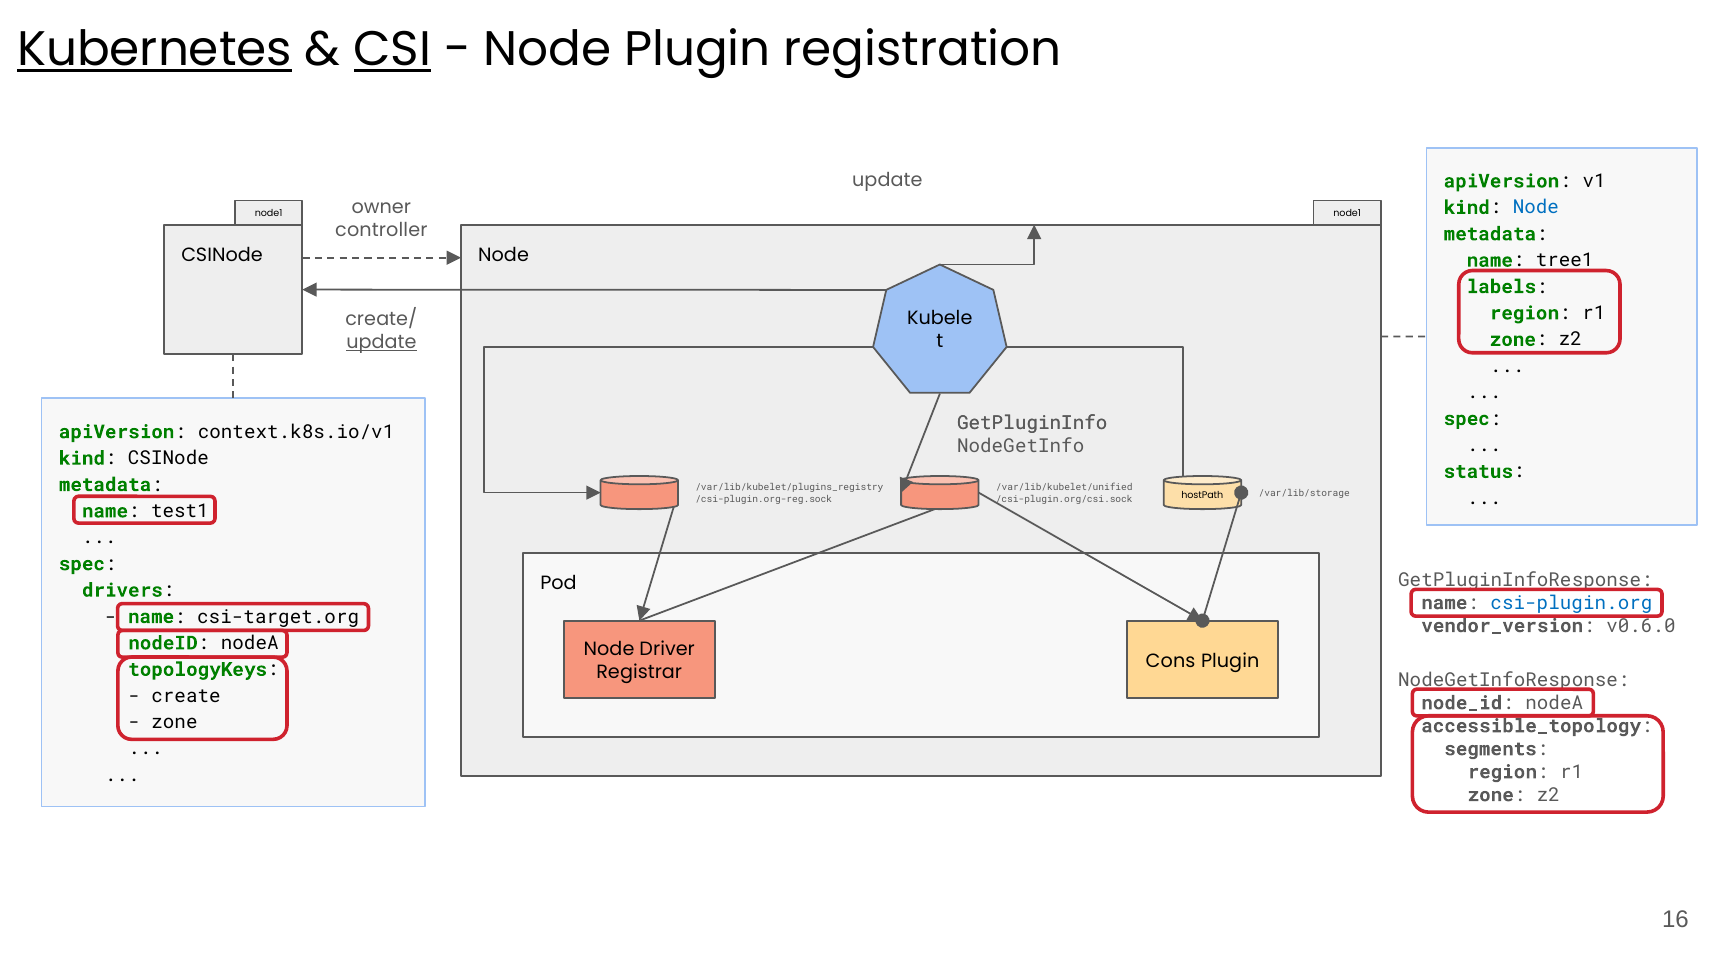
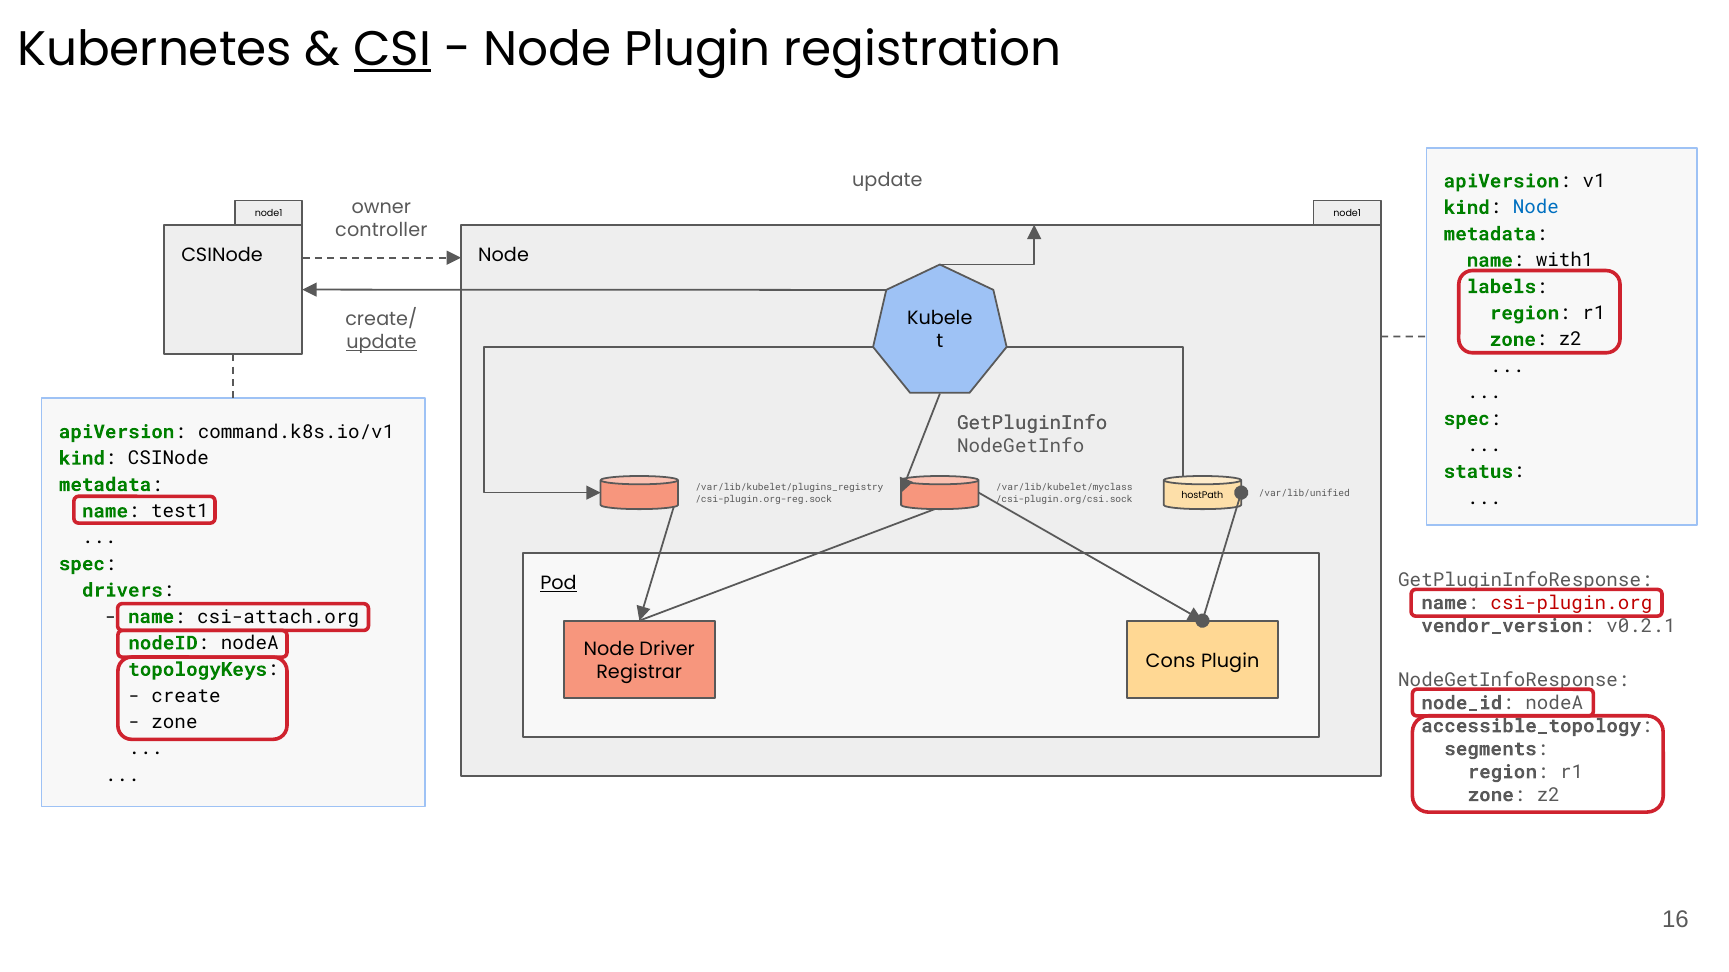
Kubernetes underline: present -> none (155, 50)
tree1: tree1 -> with1 (1565, 261)
context.k8s.io/v1: context.k8s.io/v1 -> command.k8s.io/v1 (296, 432)
/var/lib/kubelet/unified: /var/lib/kubelet/unified -> /var/lib/kubelet/myclass (1064, 488)
/var/lib/storage: /var/lib/storage -> /var/lib/unified (1304, 494)
Pod underline: none -> present (558, 583)
csi-plugin.org colour: blue -> red (1571, 603)
csi-target.org: csi-target.org -> csi-attach.org (278, 617)
v0.6.0: v0.6.0 -> v0.2.1 (1641, 626)
